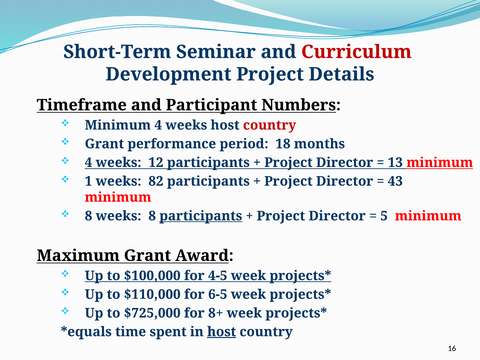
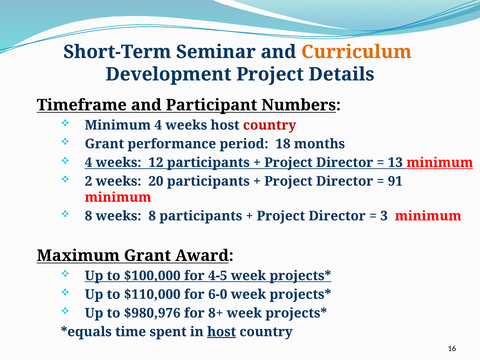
Curriculum colour: red -> orange (356, 52)
1: 1 -> 2 (88, 181)
82: 82 -> 20 (156, 181)
43: 43 -> 91 (395, 181)
participants underline: present -> none (201, 216)
5: 5 -> 3 (384, 216)
6-5: 6-5 -> 6-0 (218, 294)
$725,000: $725,000 -> $980,976 (152, 313)
